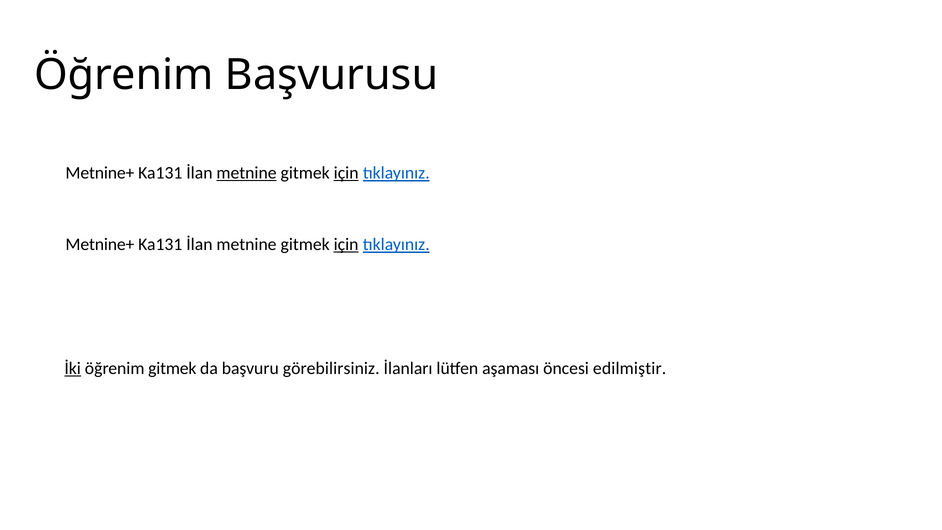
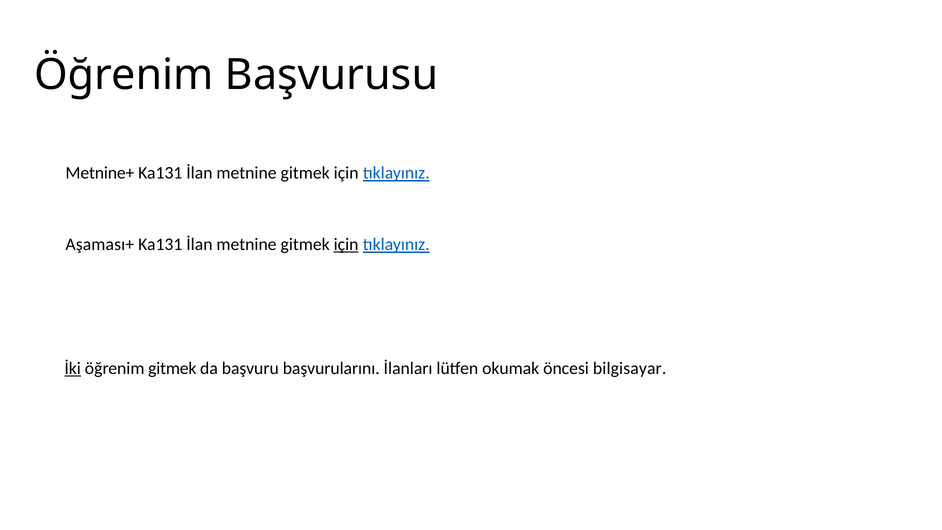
metnine underline: present -> none (247, 173)
için underline: present -> none (346, 173)
Metnine+: Metnine+ -> Aşaması+ (100, 244)
görebilirsiniz: görebilirsiniz -> başvurularını (331, 369)
aşaması: aşaması -> okumak (511, 369)
edilmiştir: edilmiştir -> bilgisayar (630, 369)
